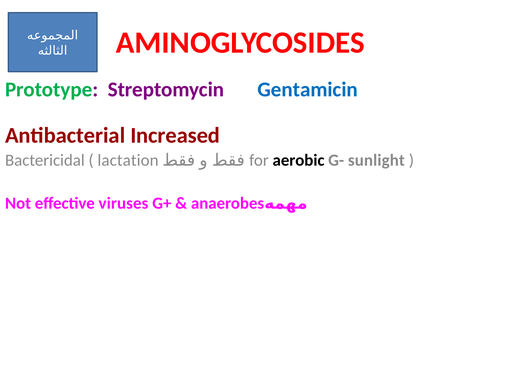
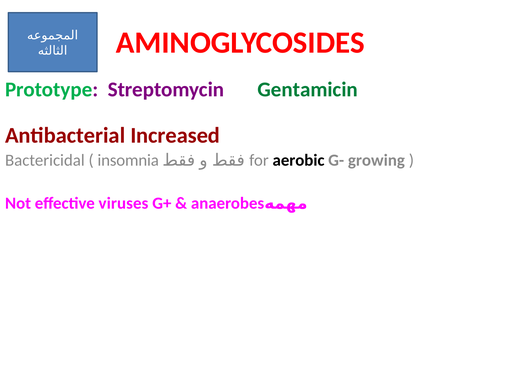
Gentamicin colour: blue -> green (308, 90)
lactation: lactation -> insomnia (128, 160)
sunlight: sunlight -> growing (376, 160)
